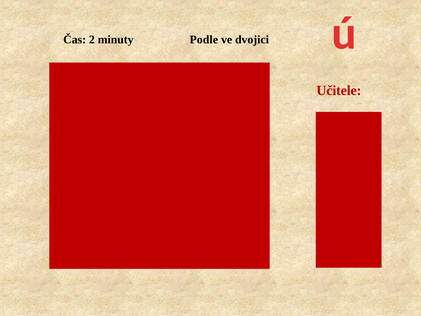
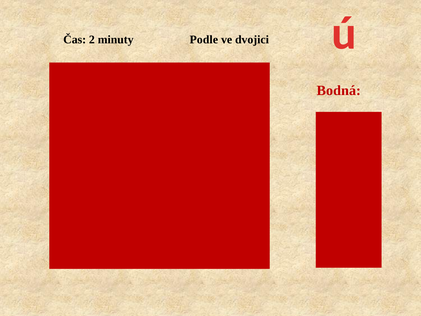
Učitele: Učitele -> Bodná (339, 90)
